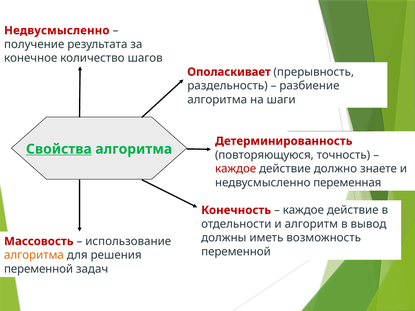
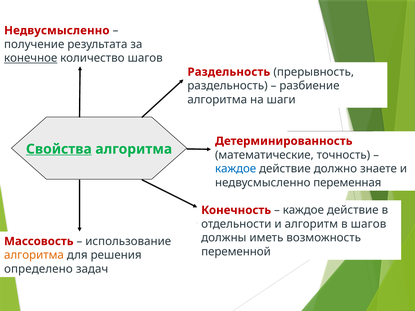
конечное underline: none -> present (31, 58)
Ополаскивает: Ополаскивает -> Раздельность (229, 72)
повторяющуюся: повторяющуюся -> математические (264, 155)
каждое colour: red -> blue (236, 169)
в вывод: вывод -> шагов (368, 224)
переменной: переменной -> определено (38, 269)
